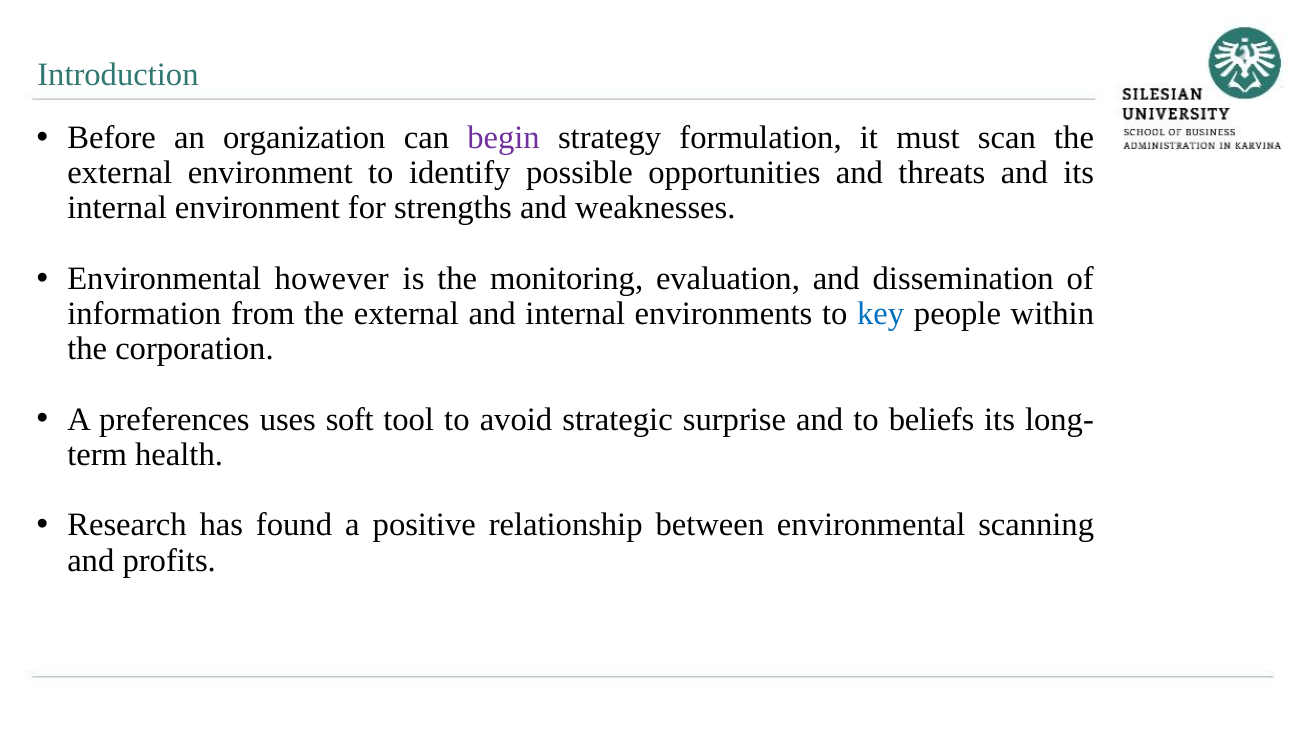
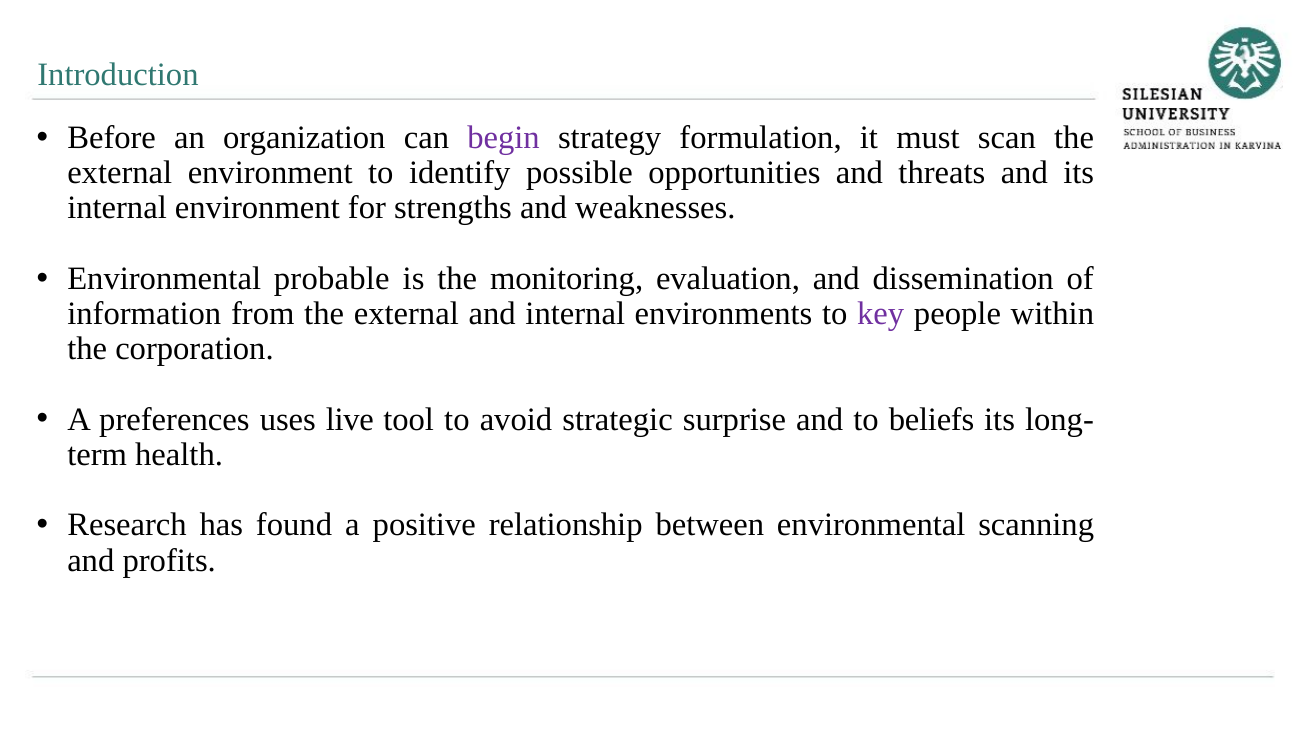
however: however -> probable (332, 279)
key colour: blue -> purple (881, 314)
soft: soft -> live (350, 419)
